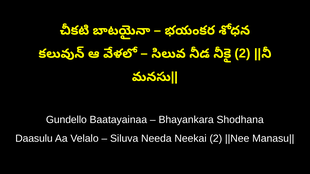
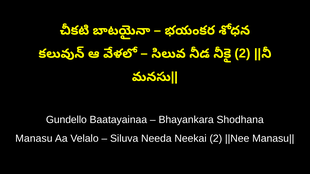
Daasulu: Daasulu -> Manasu (34, 139)
